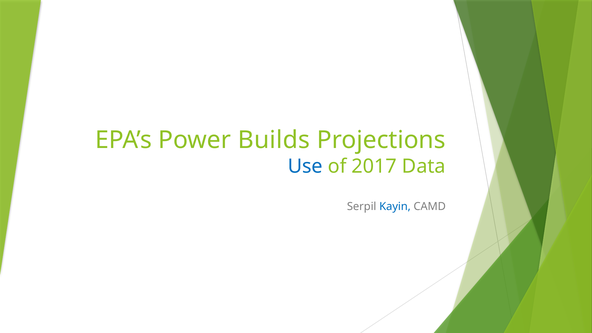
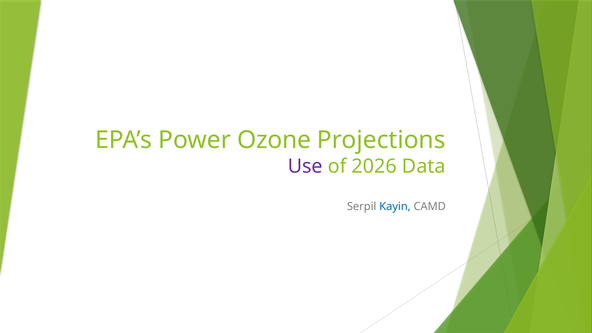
Builds: Builds -> Ozone (274, 140)
Use colour: blue -> purple (305, 166)
2017: 2017 -> 2026 (374, 166)
